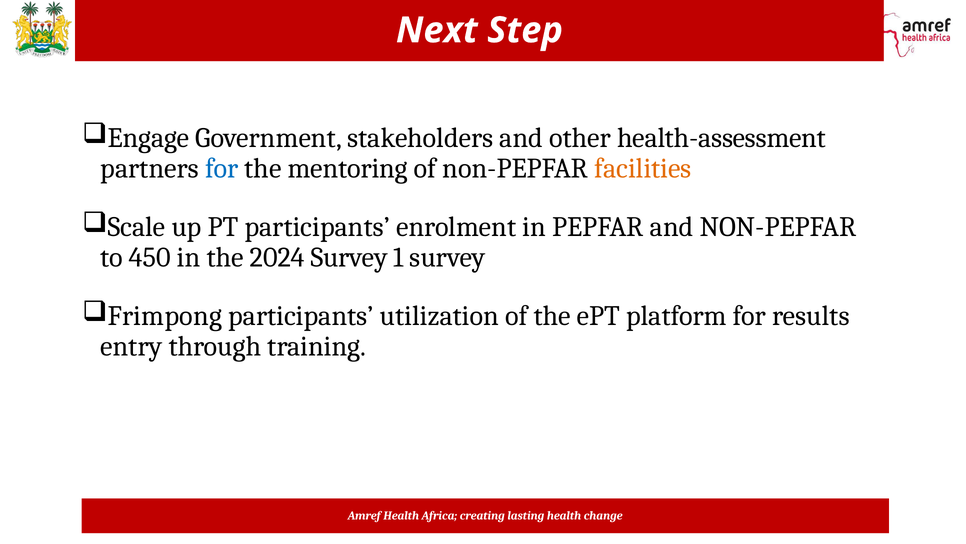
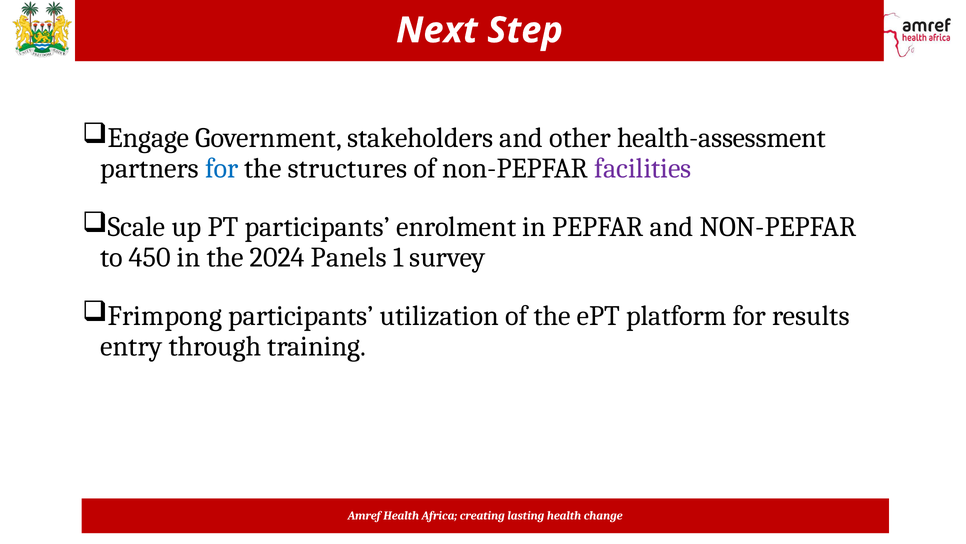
mentoring: mentoring -> structures (348, 168)
facilities colour: orange -> purple (643, 168)
2024 Survey: Survey -> Panels (349, 257)
